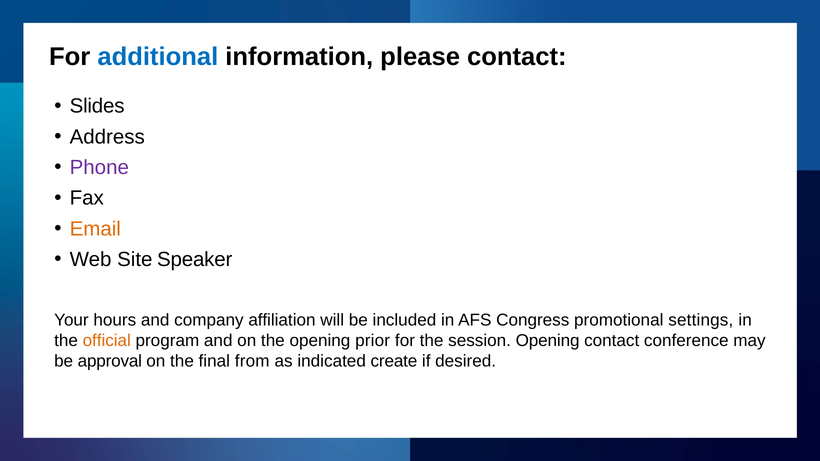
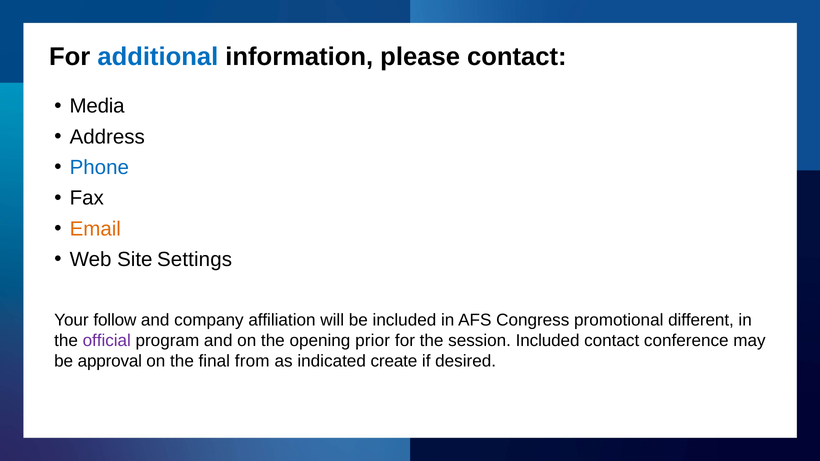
Slides: Slides -> Media (97, 106)
Phone colour: purple -> blue (99, 168)
Speaker: Speaker -> Settings (195, 260)
hours: hours -> follow (115, 320)
settings: settings -> different (701, 320)
official colour: orange -> purple (107, 341)
session Opening: Opening -> Included (548, 341)
